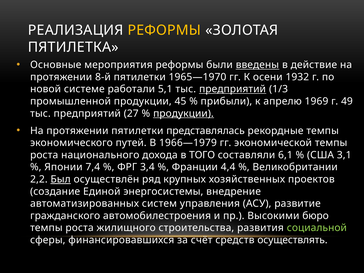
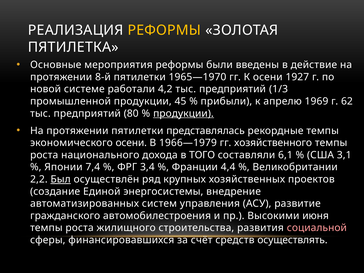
введены underline: present -> none (257, 65)
1932: 1932 -> 1927 (297, 77)
5,1: 5,1 -> 4,2 (165, 89)
предприятий underline: present -> none (233, 89)
49: 49 -> 62 (347, 101)
27: 27 -> 80 (131, 113)
экономического путей: путей -> осени (131, 143)
экономической: экономической -> хозяйственного (273, 143)
бюро: бюро -> июня (316, 216)
социальной colour: light green -> pink (317, 228)
